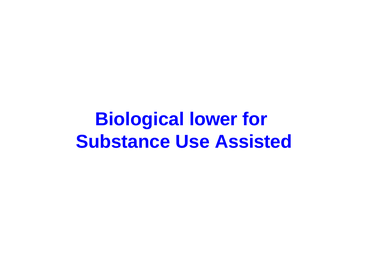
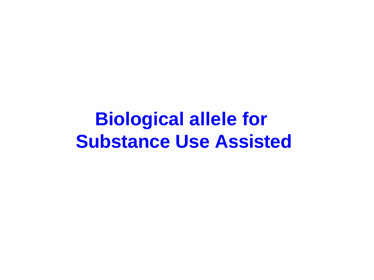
lower: lower -> allele (213, 119)
